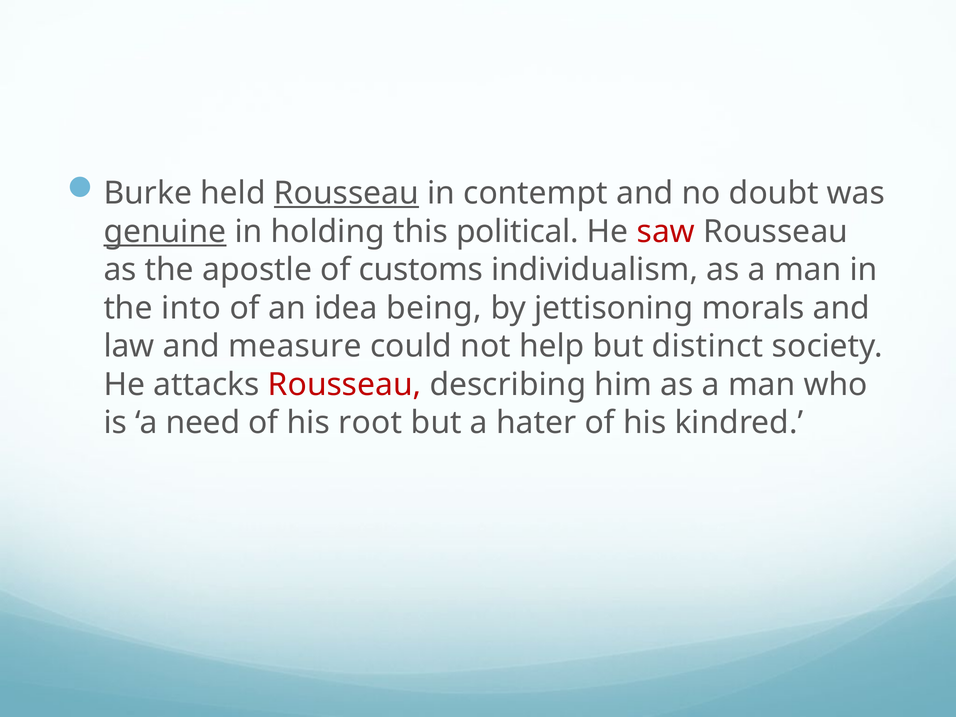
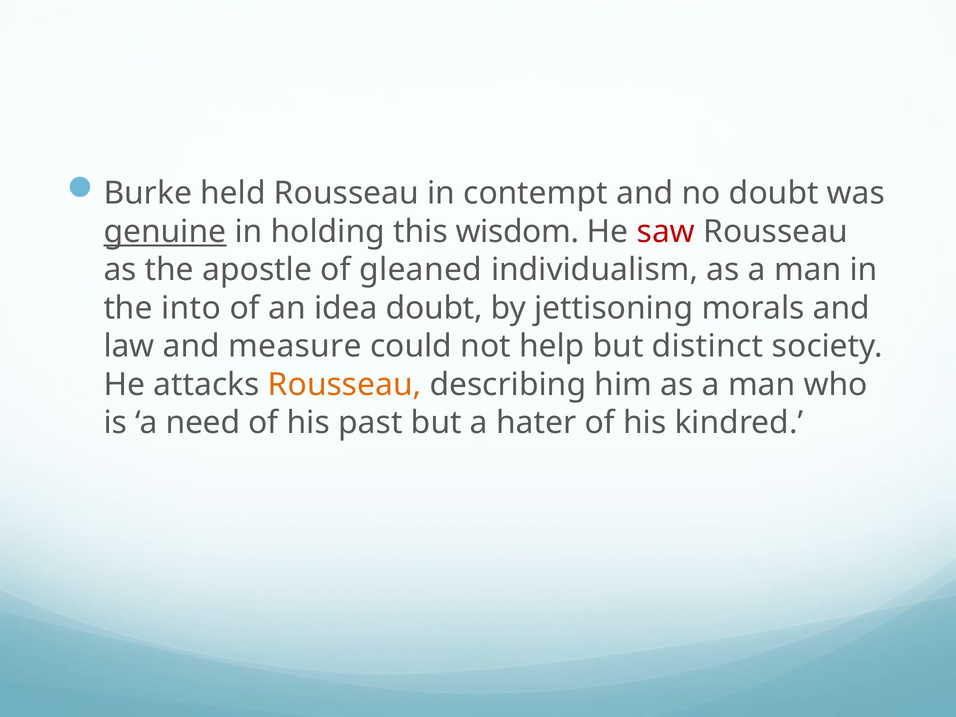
Rousseau underline: present -> none (346, 193)
political: political -> wisdom (518, 232)
customs: customs -> gleaned (421, 270)
idea being: being -> doubt (434, 308)
Rousseau colour: red -> orange (345, 385)
root: root -> past (370, 423)
